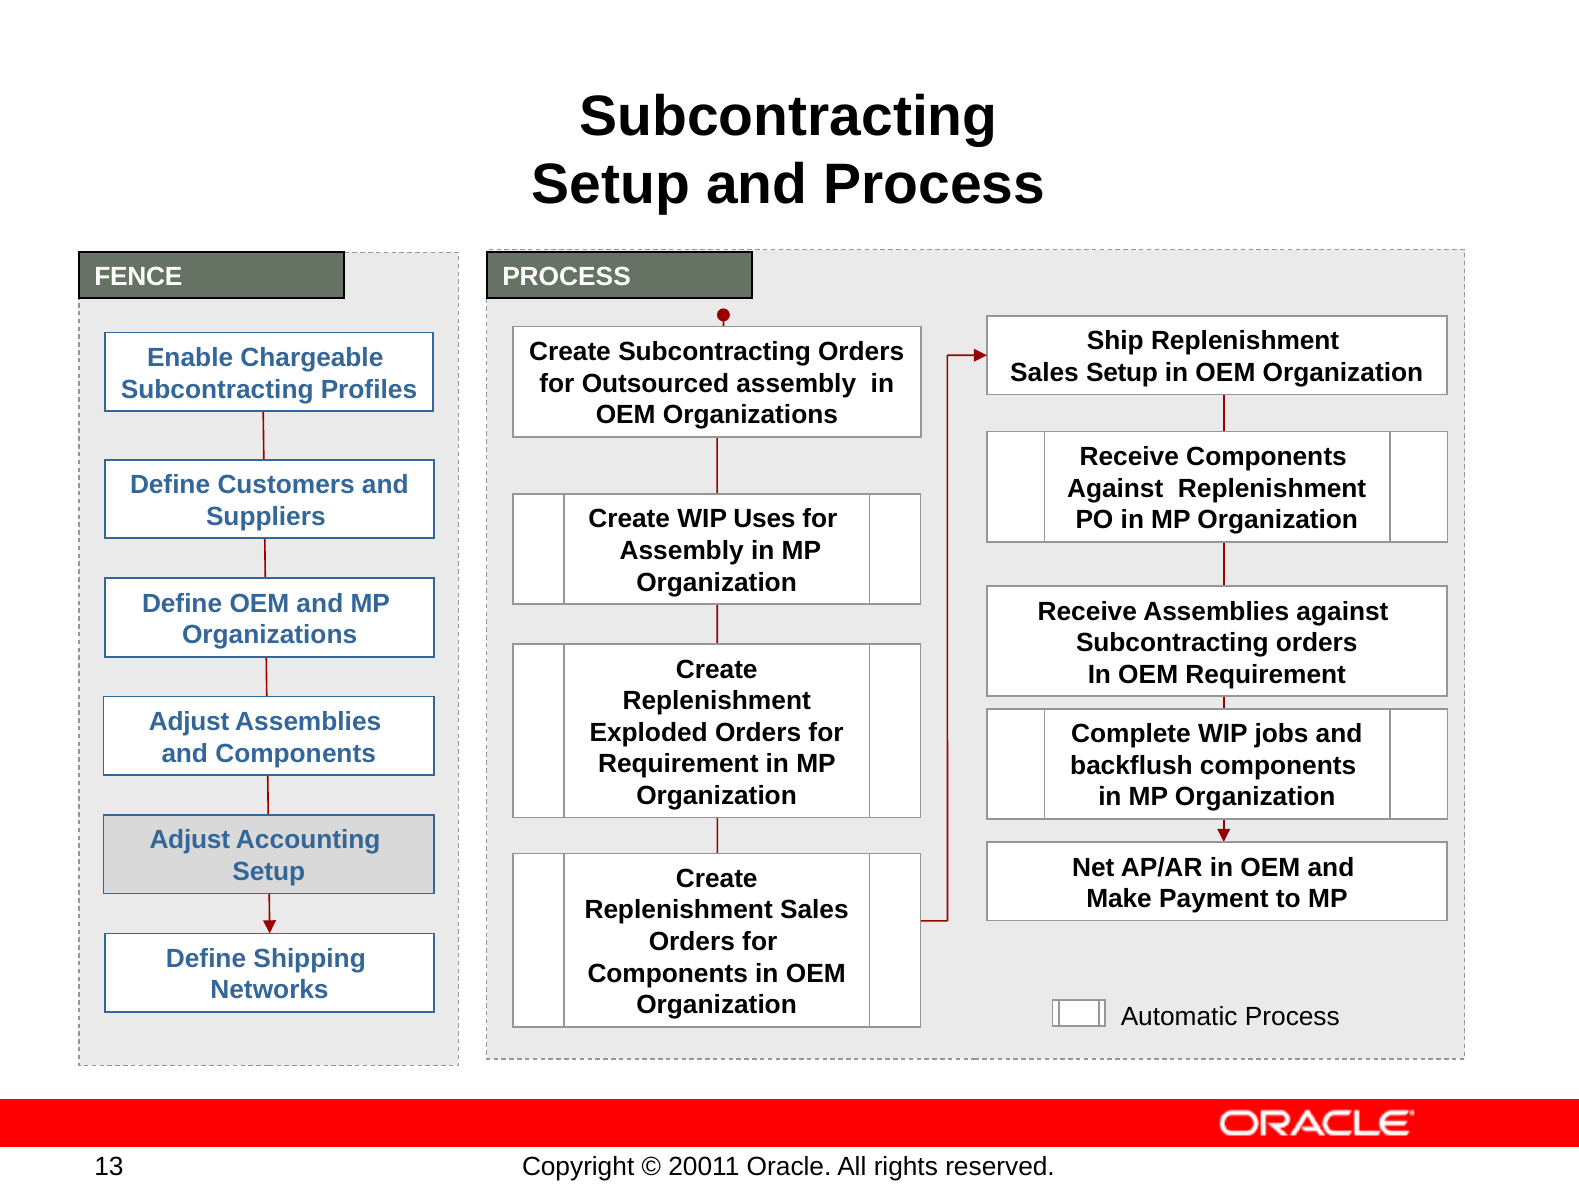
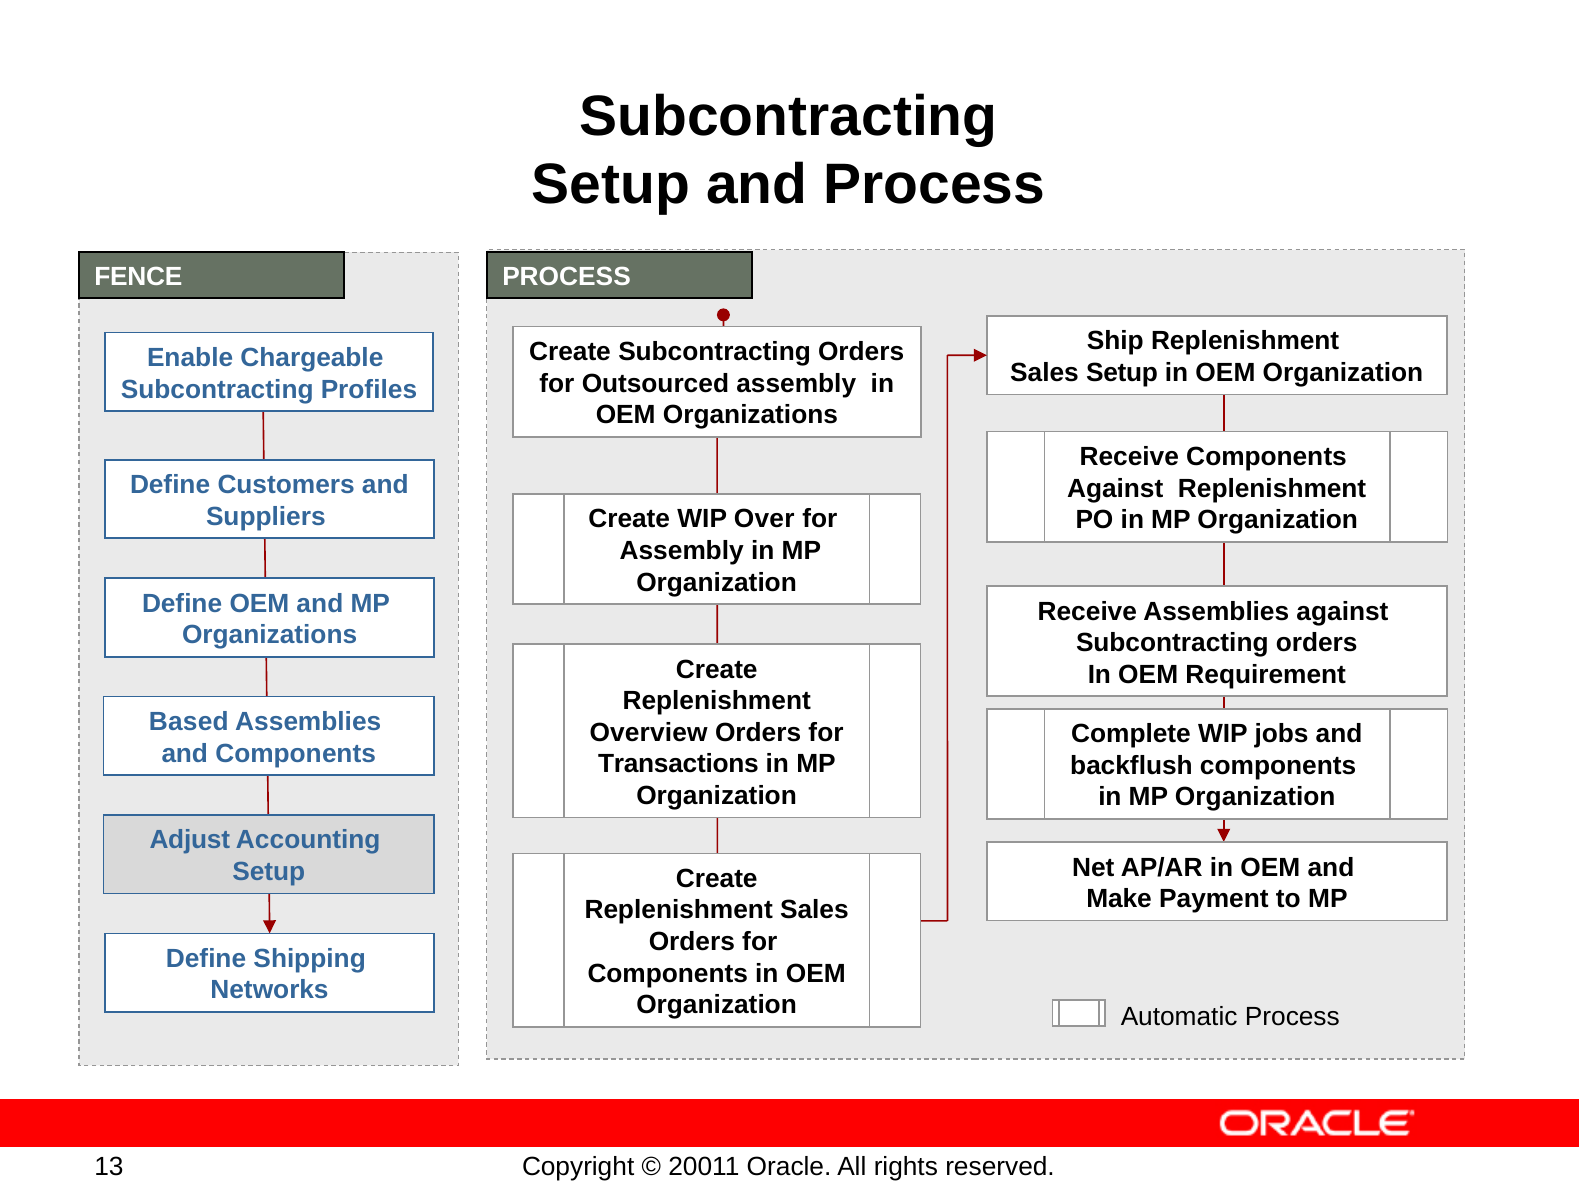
Uses: Uses -> Over (764, 519)
Adjust: Adjust -> Based (189, 722)
Exploded: Exploded -> Overview (649, 733)
Requirement: Requirement -> Transactions (678, 764)
